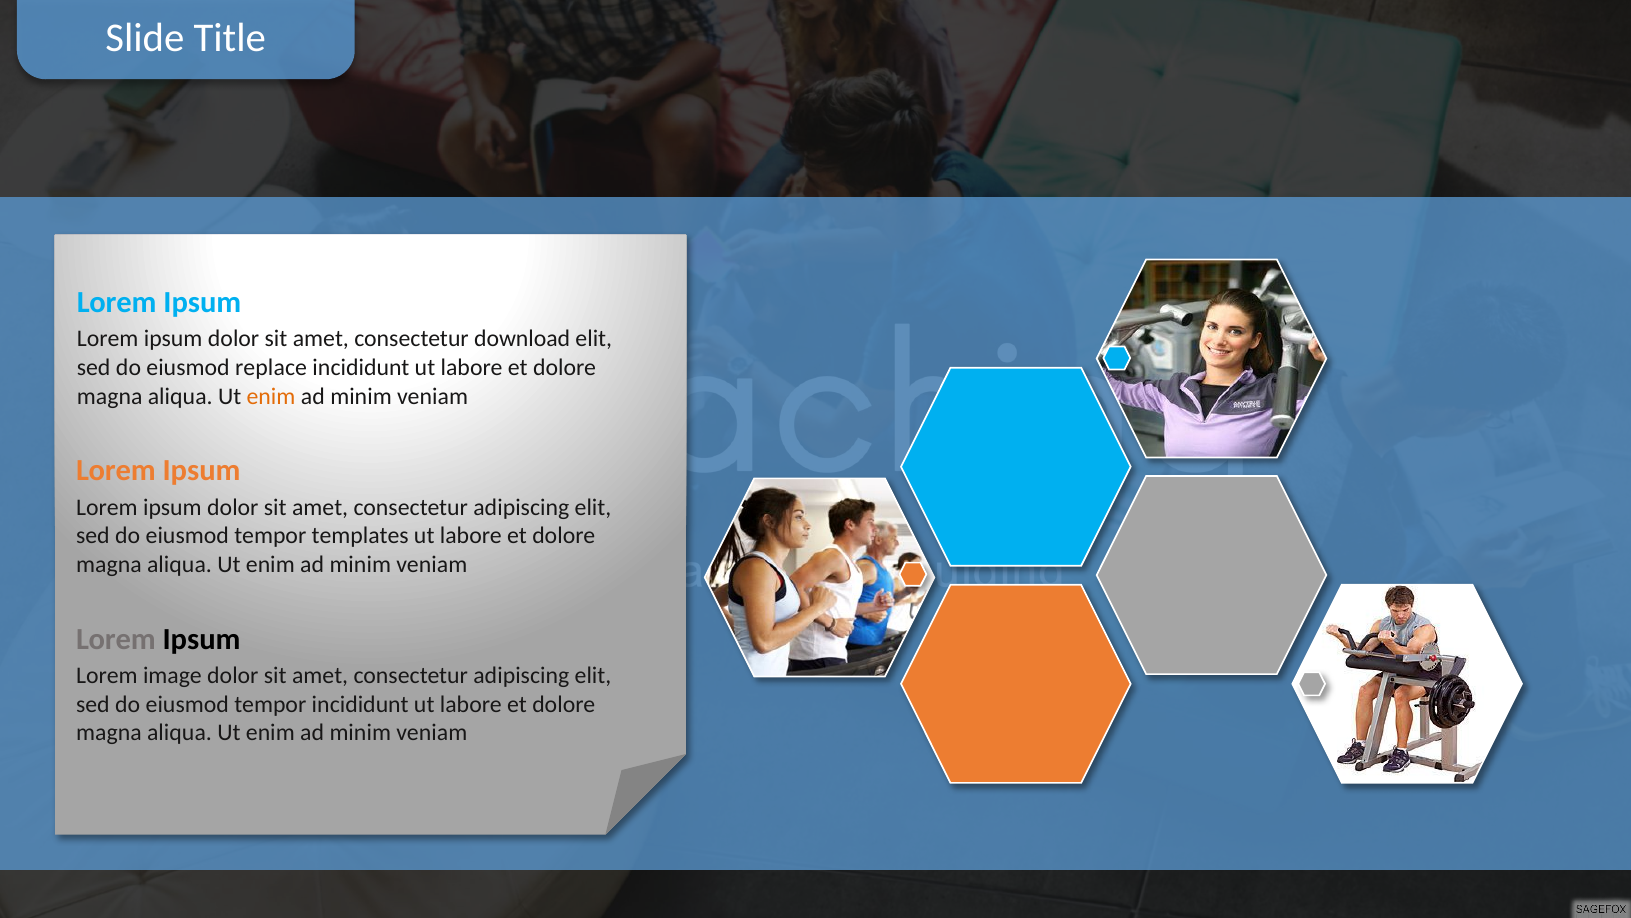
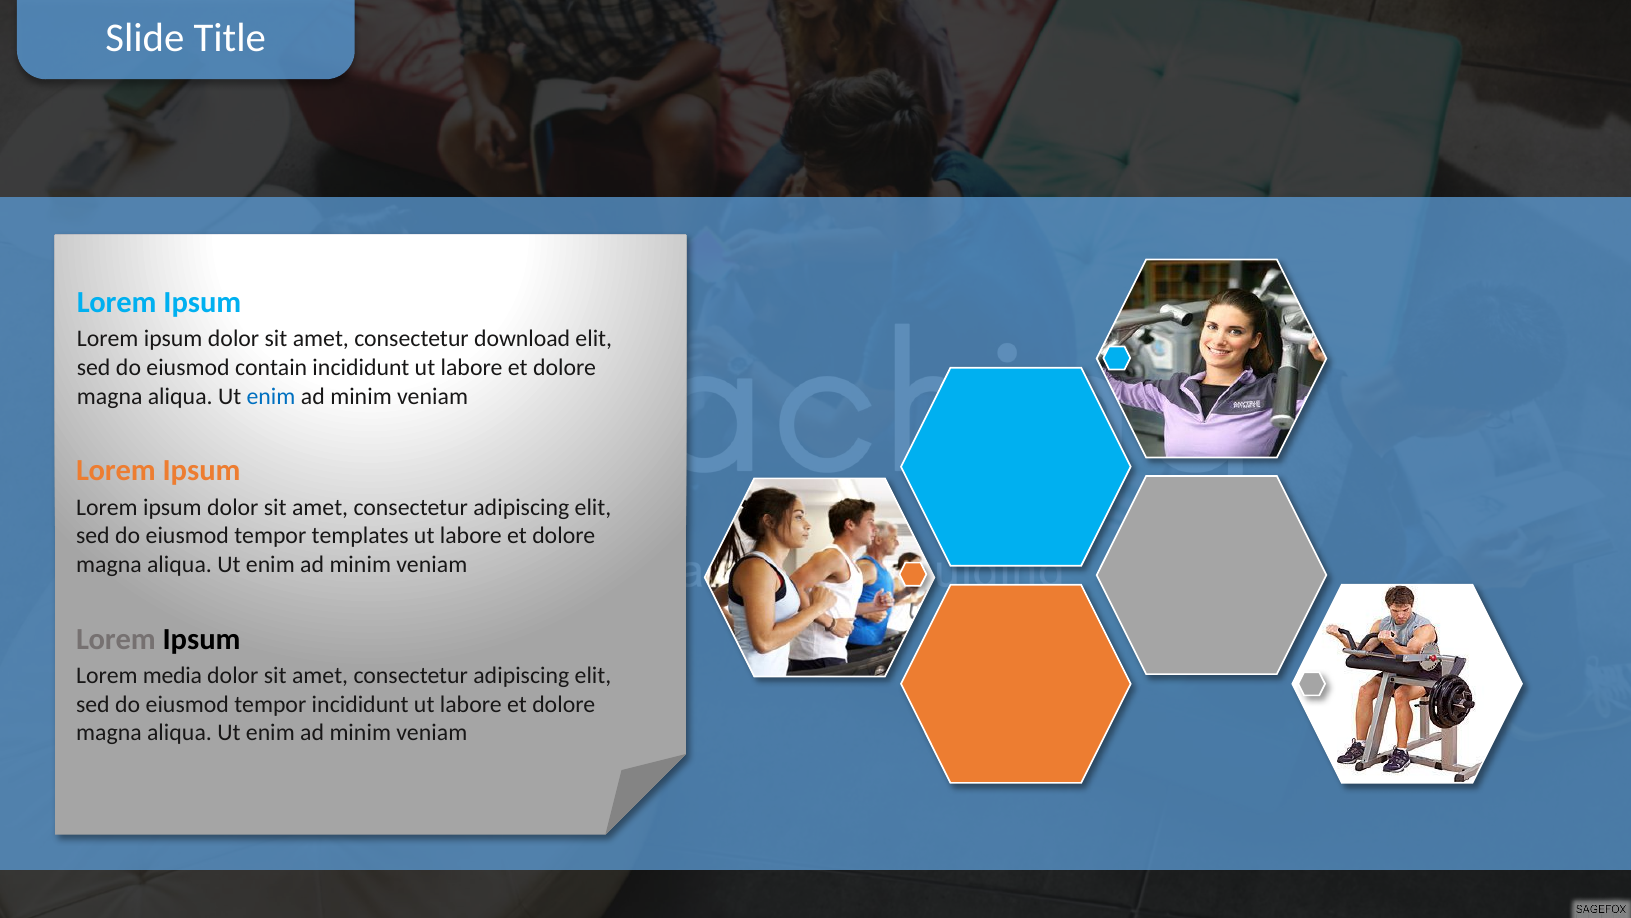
replace: replace -> contain (271, 367)
enim colour: orange -> blue (271, 396)
image: image -> media (172, 676)
